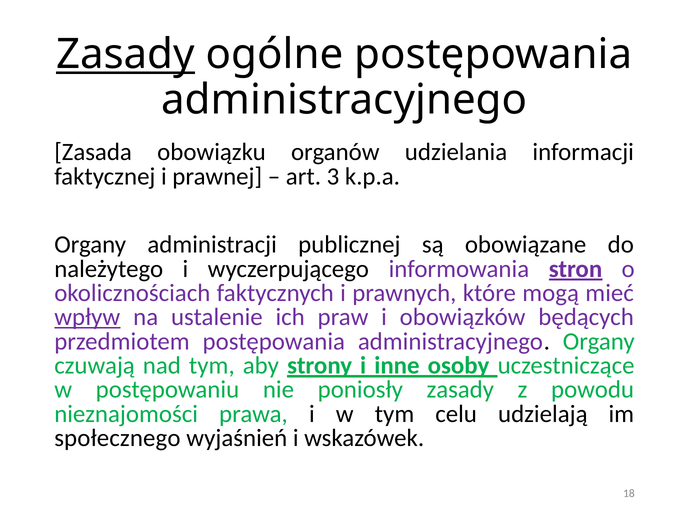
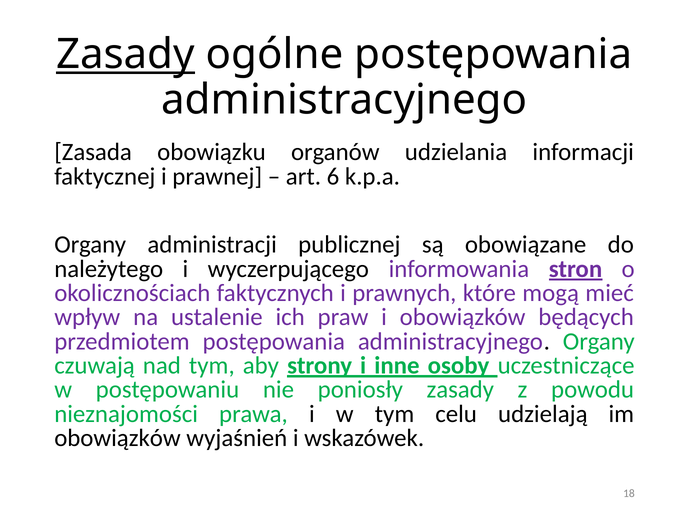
3: 3 -> 6 (333, 176)
wpływ underline: present -> none (87, 317)
społecznego: społecznego -> obowiązków (117, 438)
